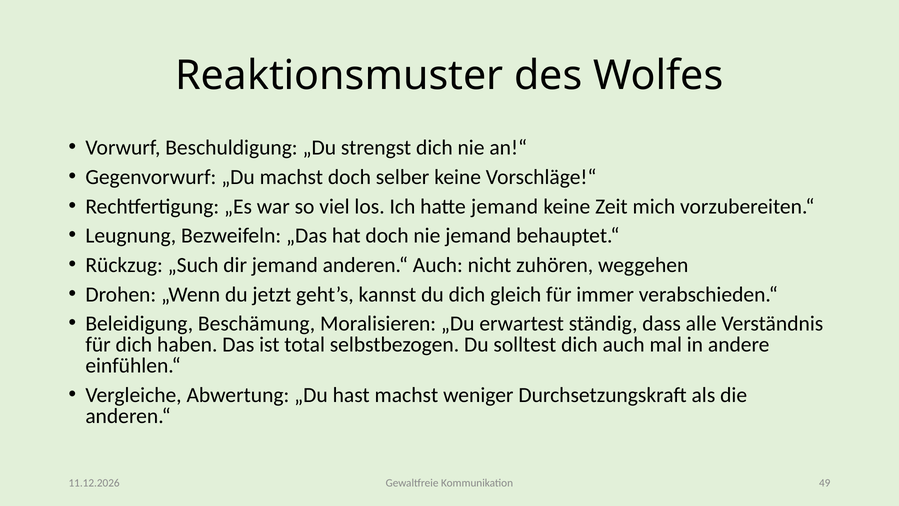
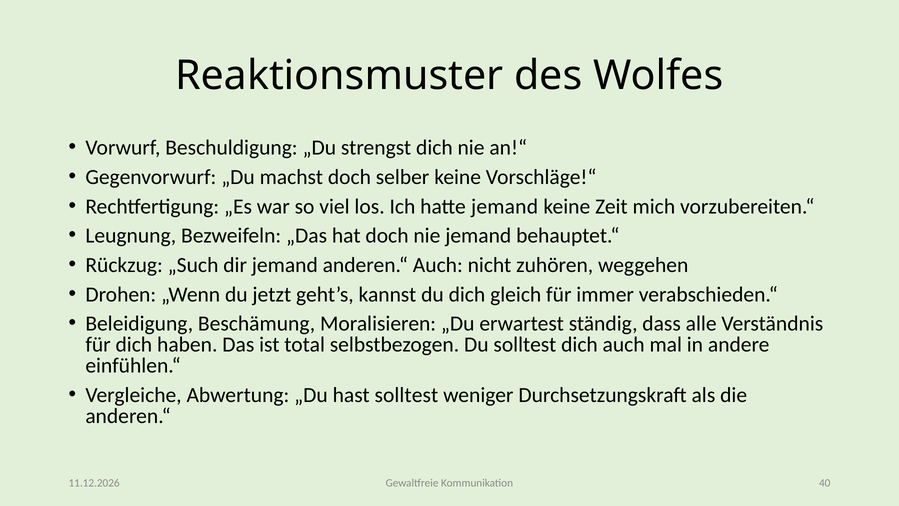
hast machst: machst -> solltest (406, 395)
49: 49 -> 40 (825, 483)
